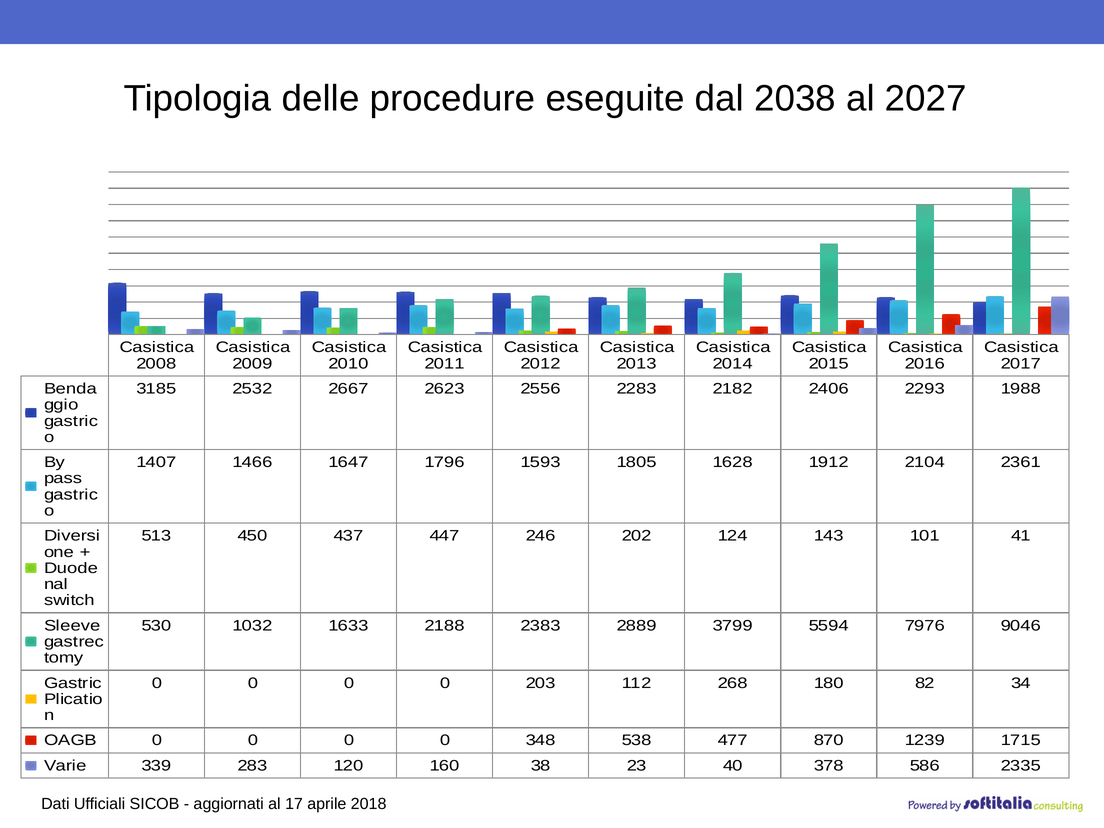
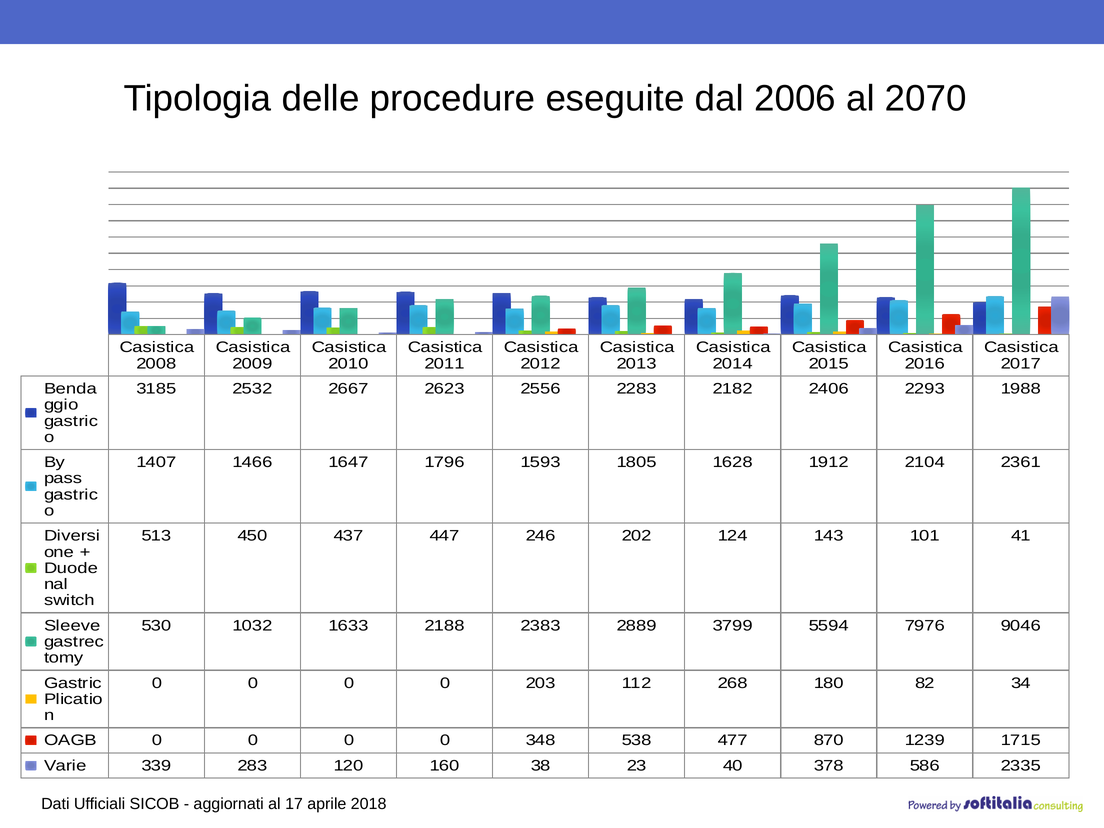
2038: 2038 -> 2006 (795, 99)
2027: 2027 -> 2070 (926, 99)
